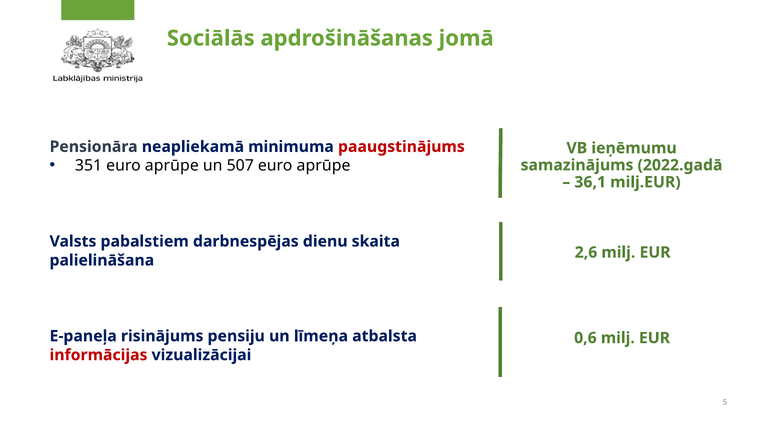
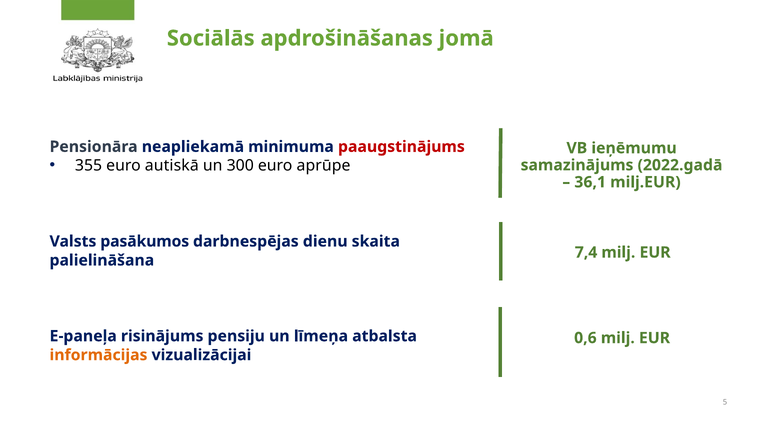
351: 351 -> 355 (89, 166)
aprūpe: aprūpe -> autiskā (172, 166)
507: 507 -> 300 (240, 166)
pabalstiem: pabalstiem -> pasākumos (145, 242)
2,6: 2,6 -> 7,4 (586, 253)
informācijas colour: red -> orange (99, 355)
